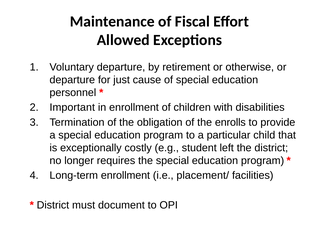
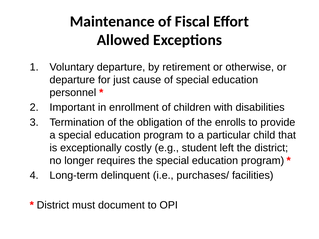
Long-term enrollment: enrollment -> delinquent (125, 176)
placement/: placement/ -> purchases/ (203, 176)
